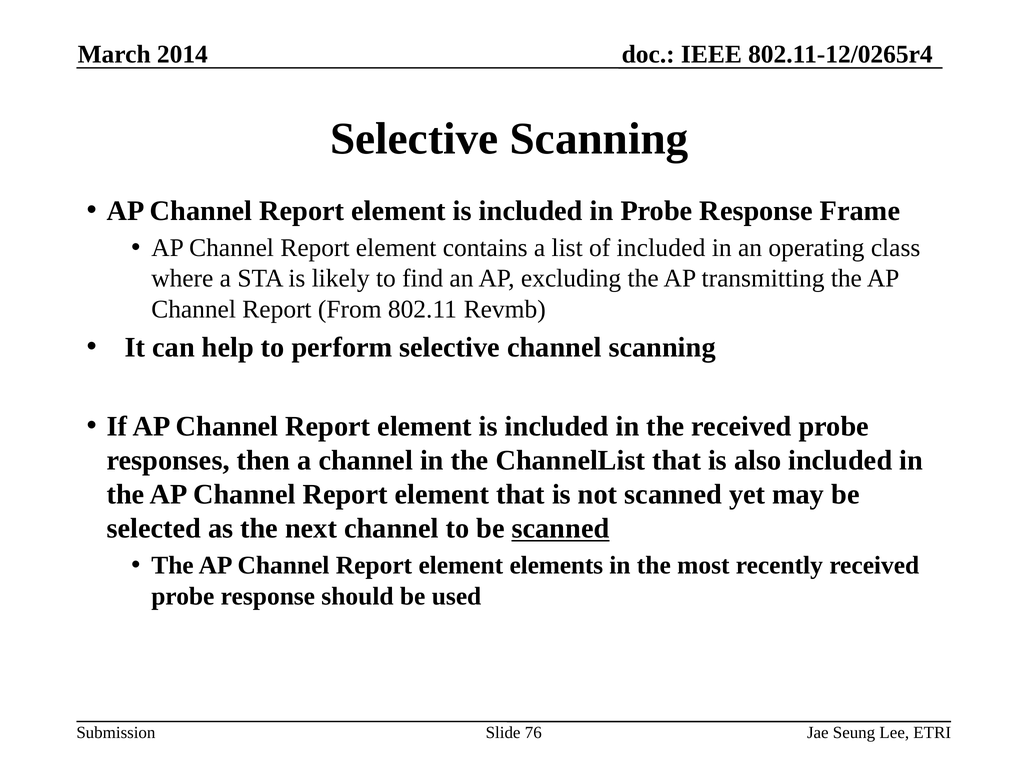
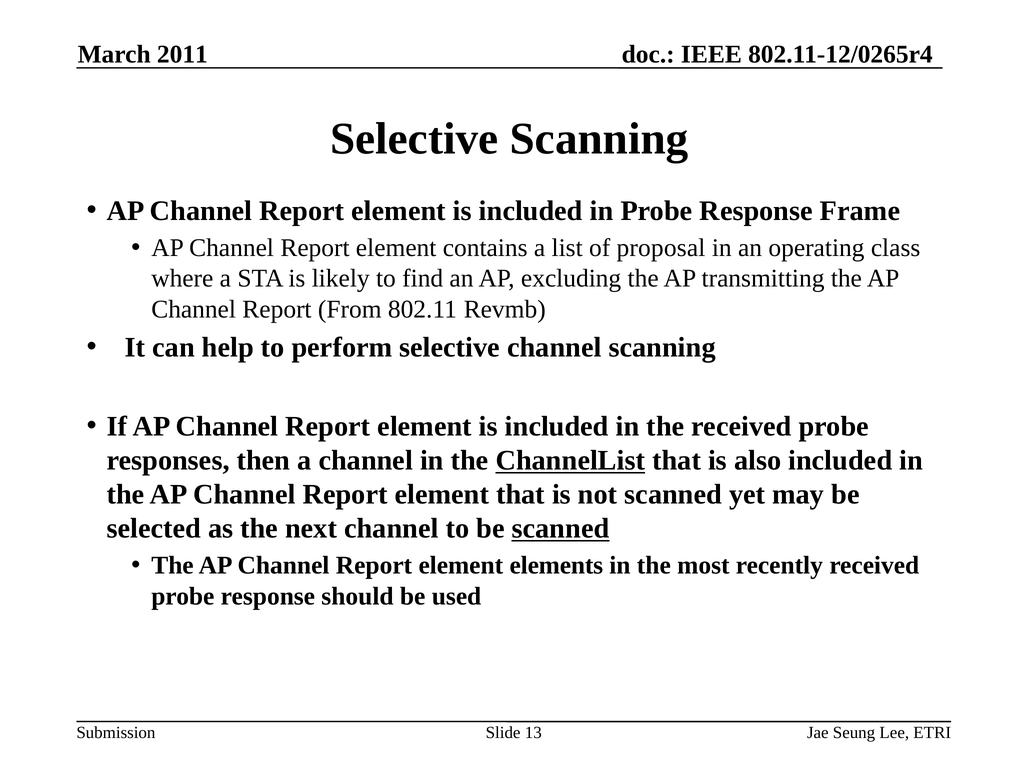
2014: 2014 -> 2011 (182, 54)
of included: included -> proposal (661, 248)
ChannelList underline: none -> present (570, 461)
76: 76 -> 13 (533, 733)
